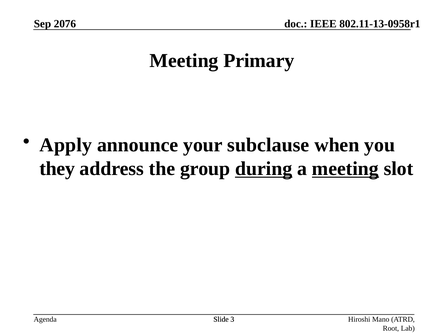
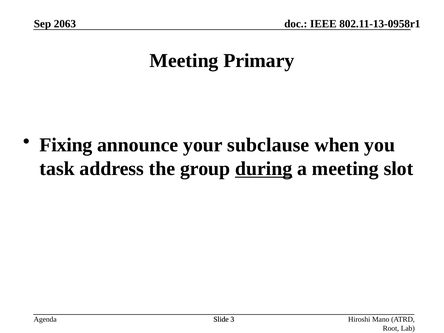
2076: 2076 -> 2063 (65, 24)
Apply: Apply -> Fixing (66, 145)
they: they -> task (57, 169)
meeting underline: present -> none (345, 169)
